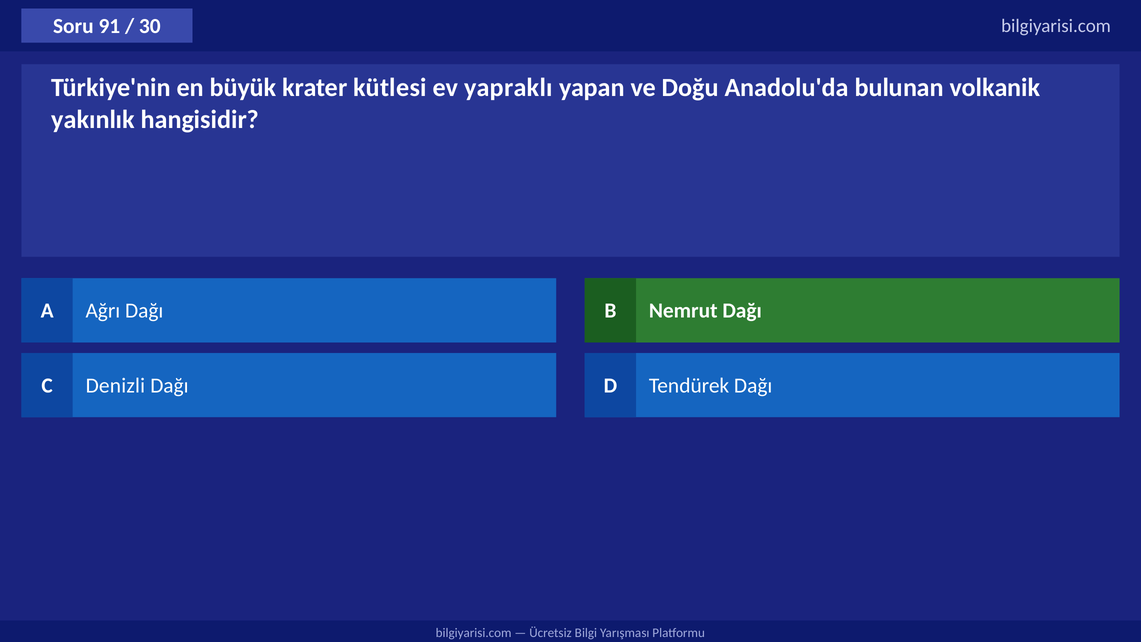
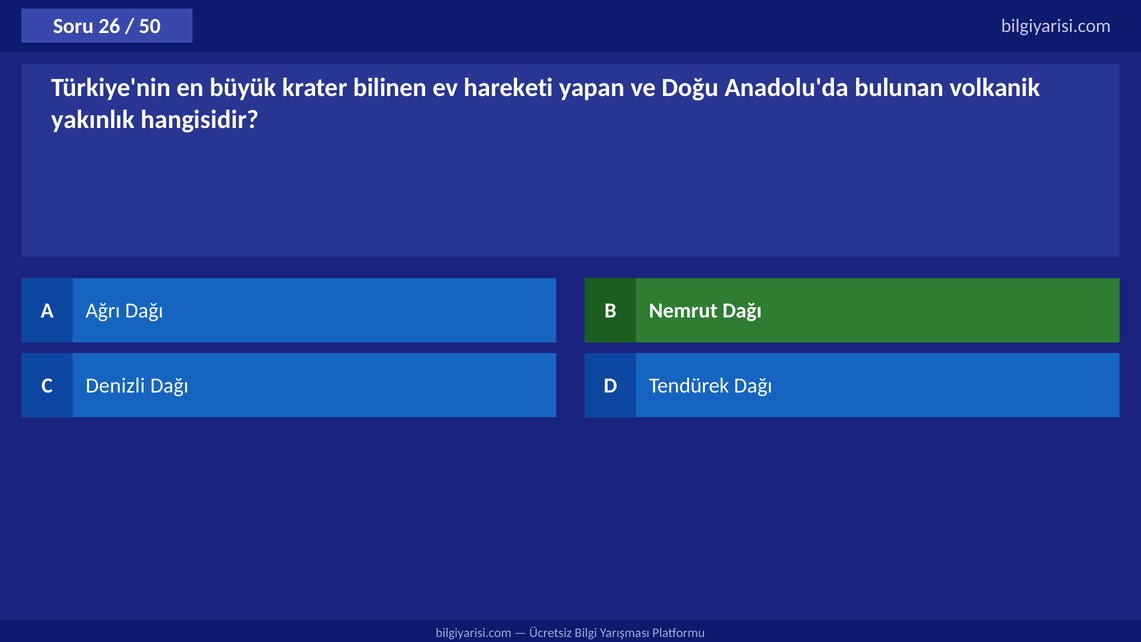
91: 91 -> 26 (109, 26)
30: 30 -> 50 (150, 26)
kütlesi: kütlesi -> bilinen (390, 88)
yapraklı: yapraklı -> hareketi (509, 88)
